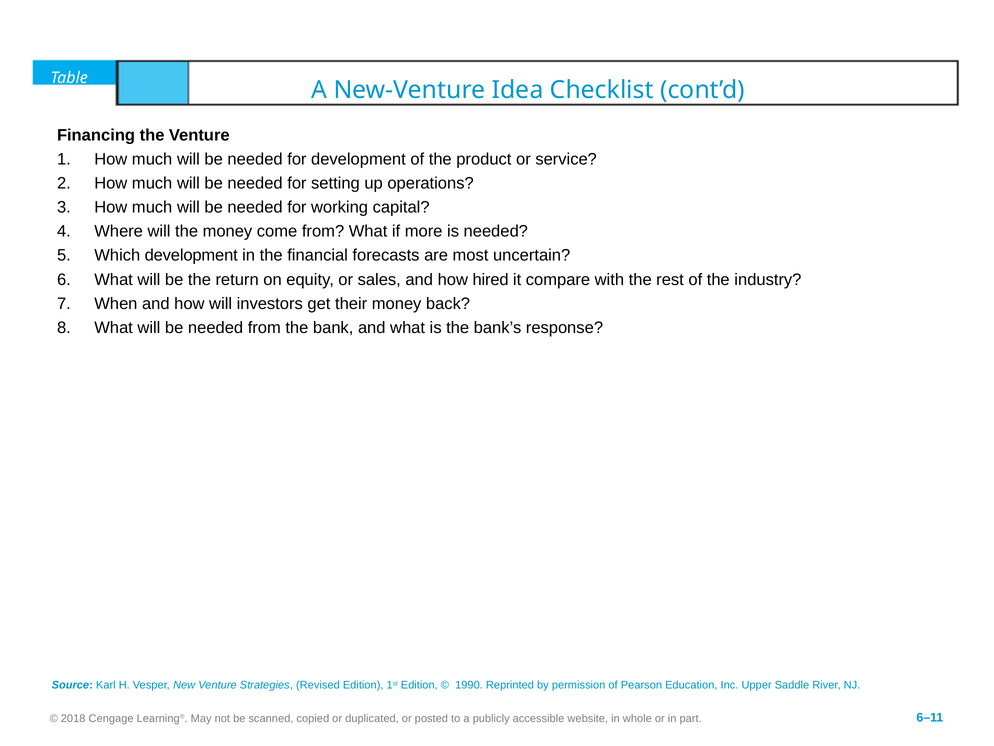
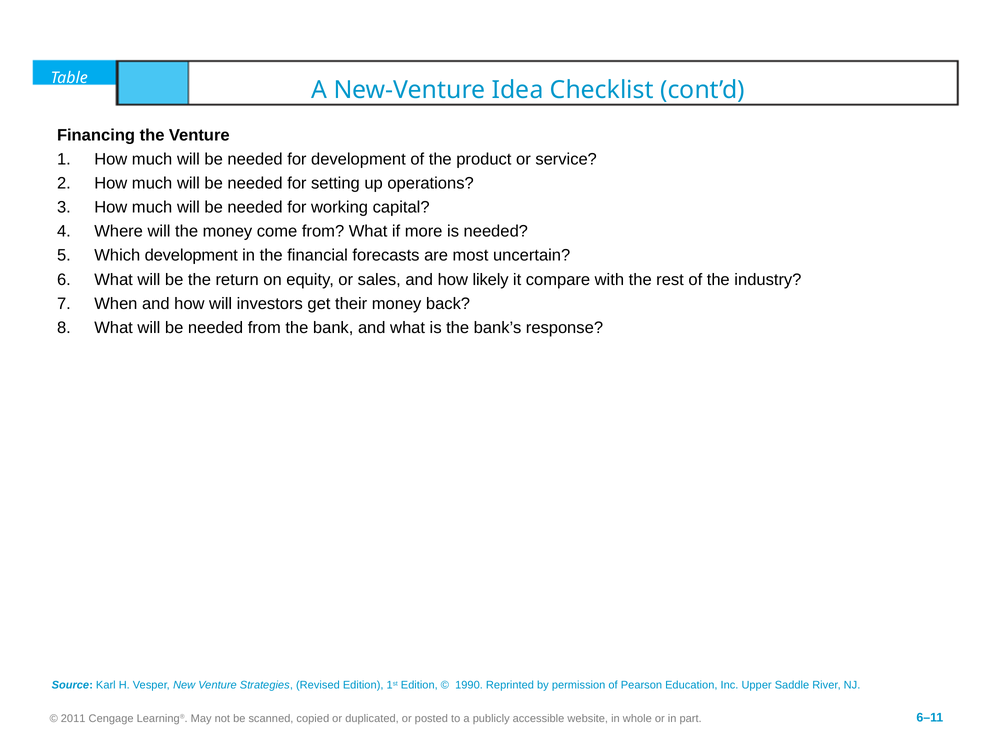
hired: hired -> likely (491, 279)
2018: 2018 -> 2011 (73, 718)
